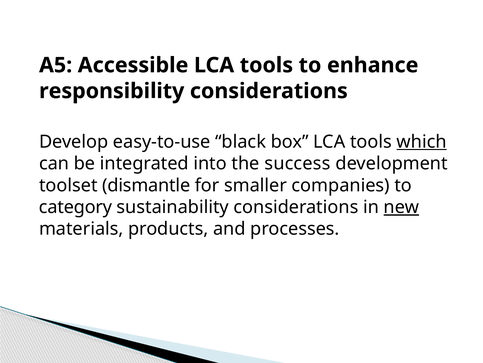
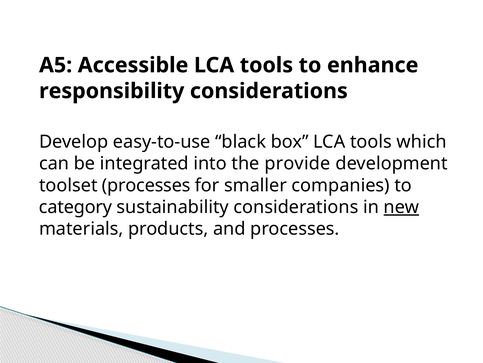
which underline: present -> none (422, 142)
success: success -> provide (297, 163)
toolset dismantle: dismantle -> processes (146, 185)
